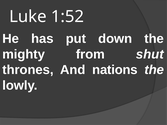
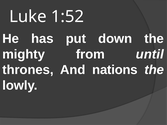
shut: shut -> until (150, 54)
